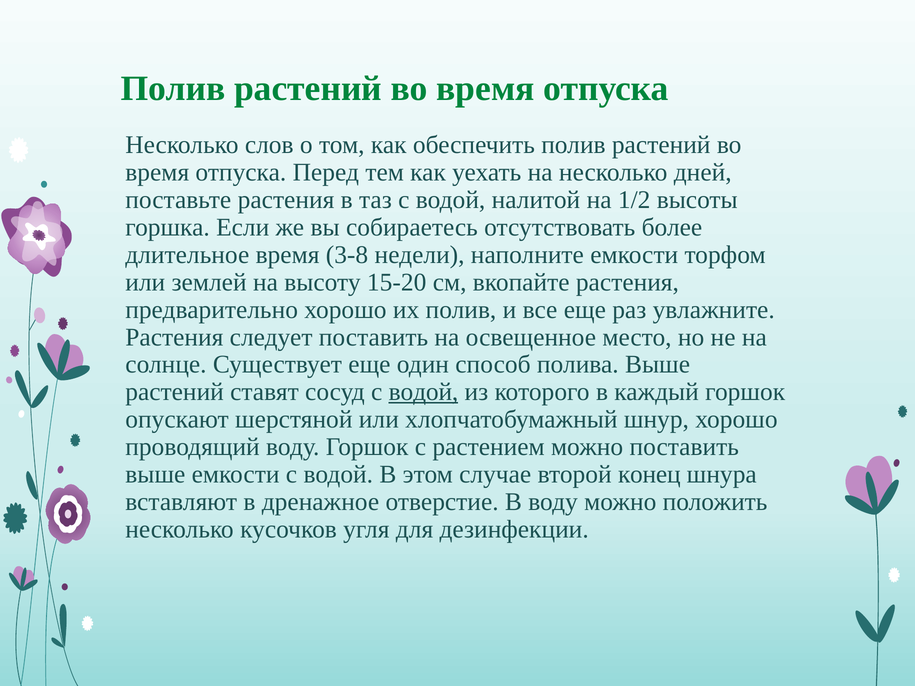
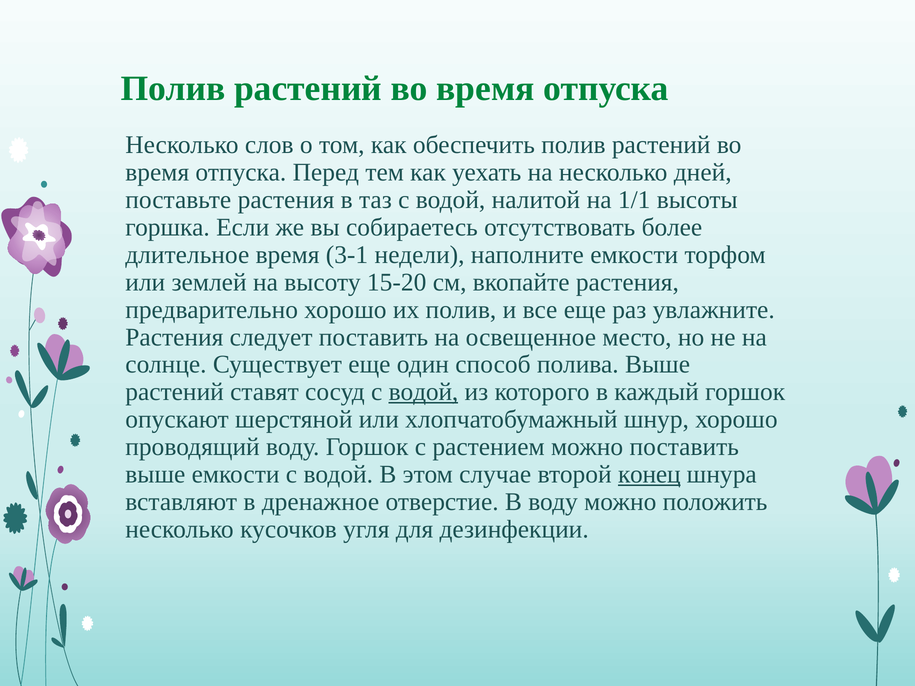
1/2: 1/2 -> 1/1 (634, 200)
3-8: 3-8 -> 3-1 (347, 255)
конец underline: none -> present (649, 475)
